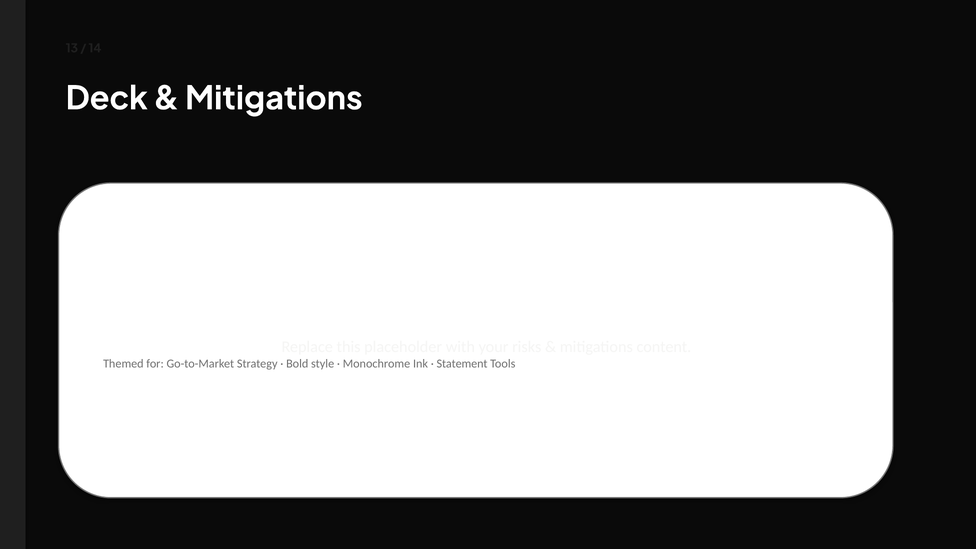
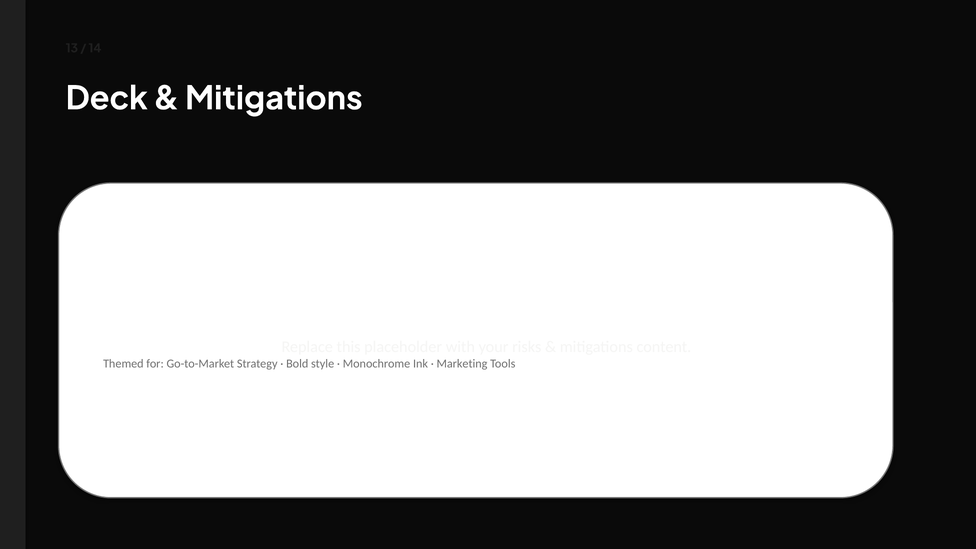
Statement: Statement -> Marketing (462, 364)
